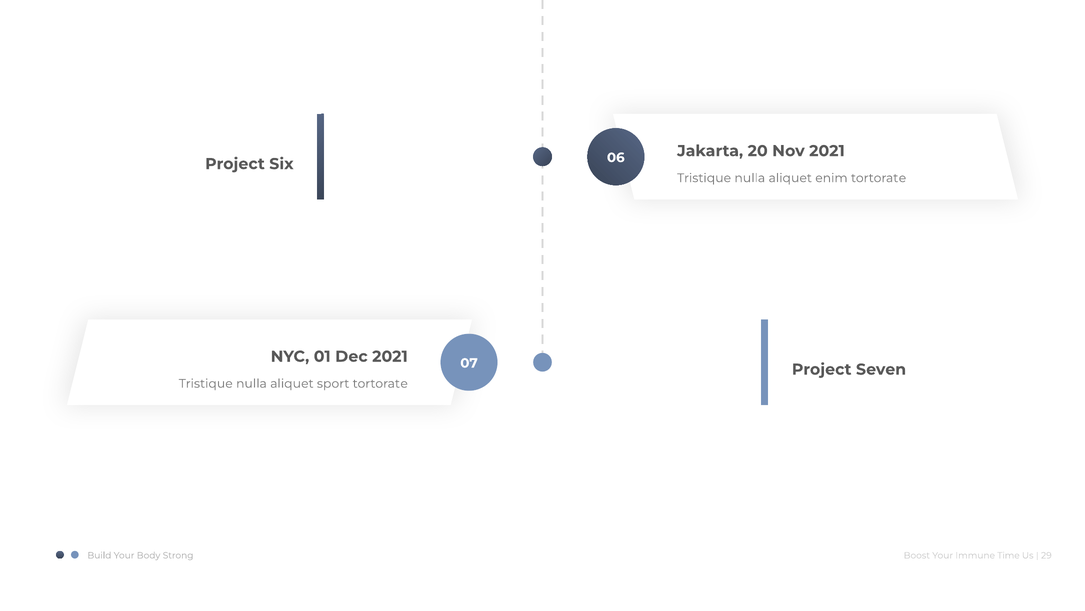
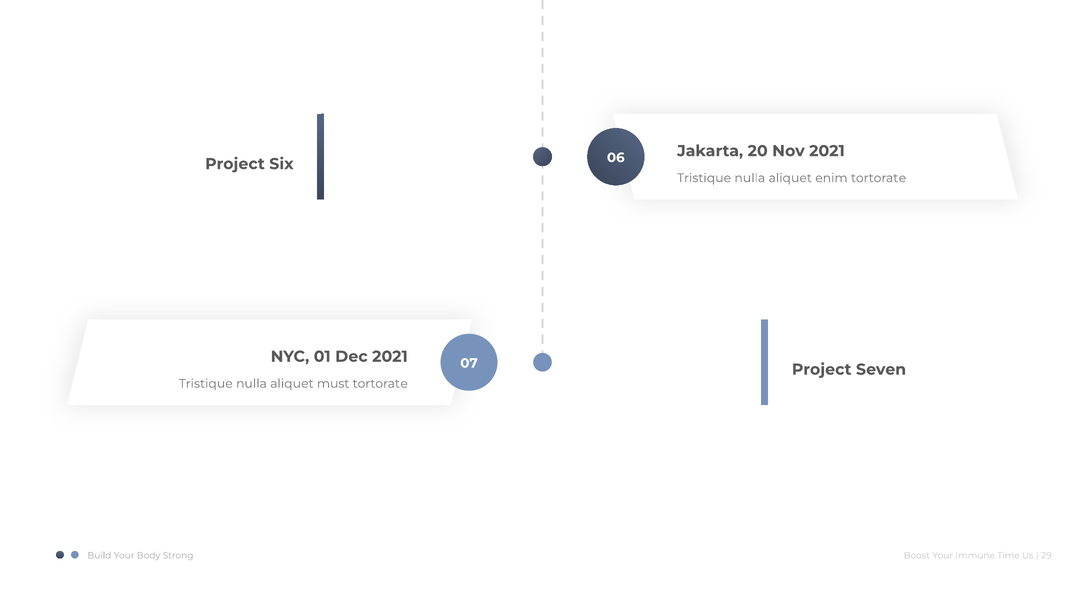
sport: sport -> must (333, 383)
